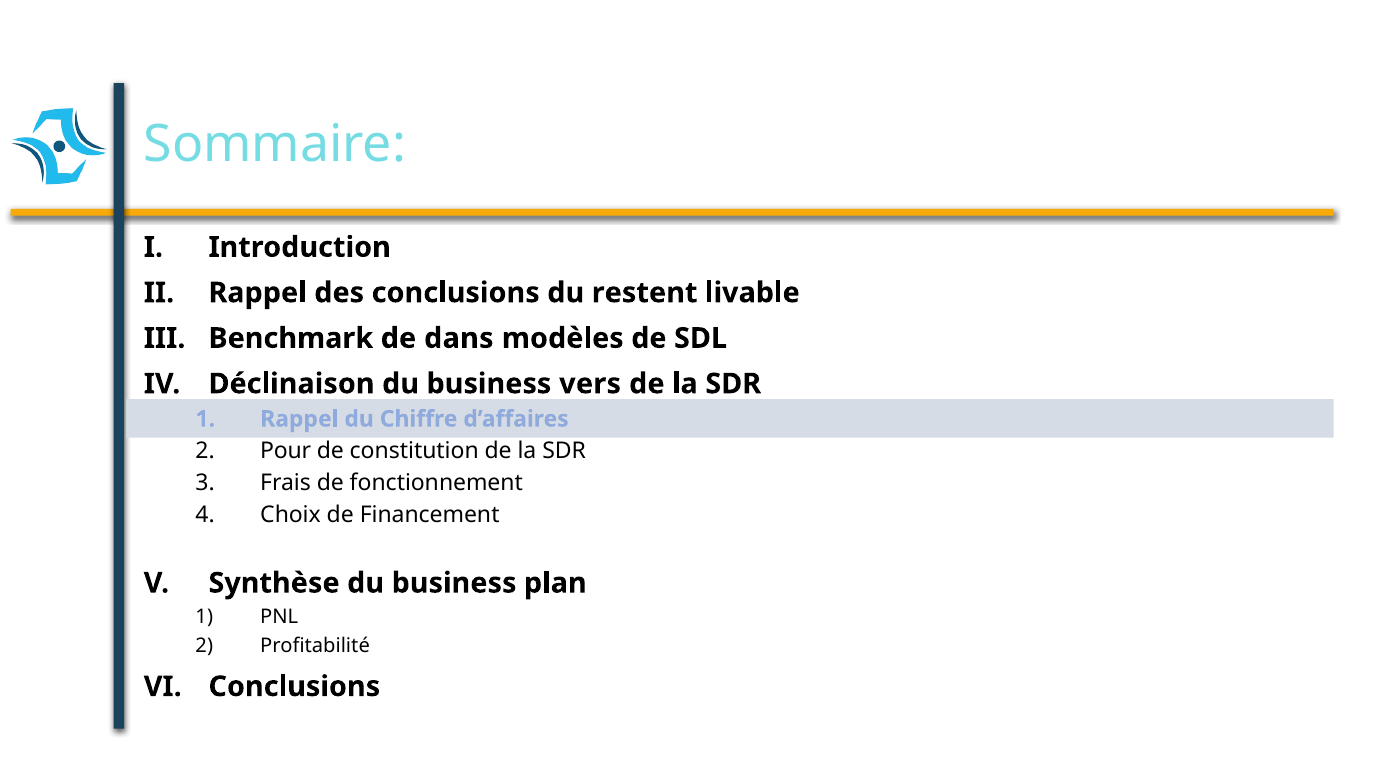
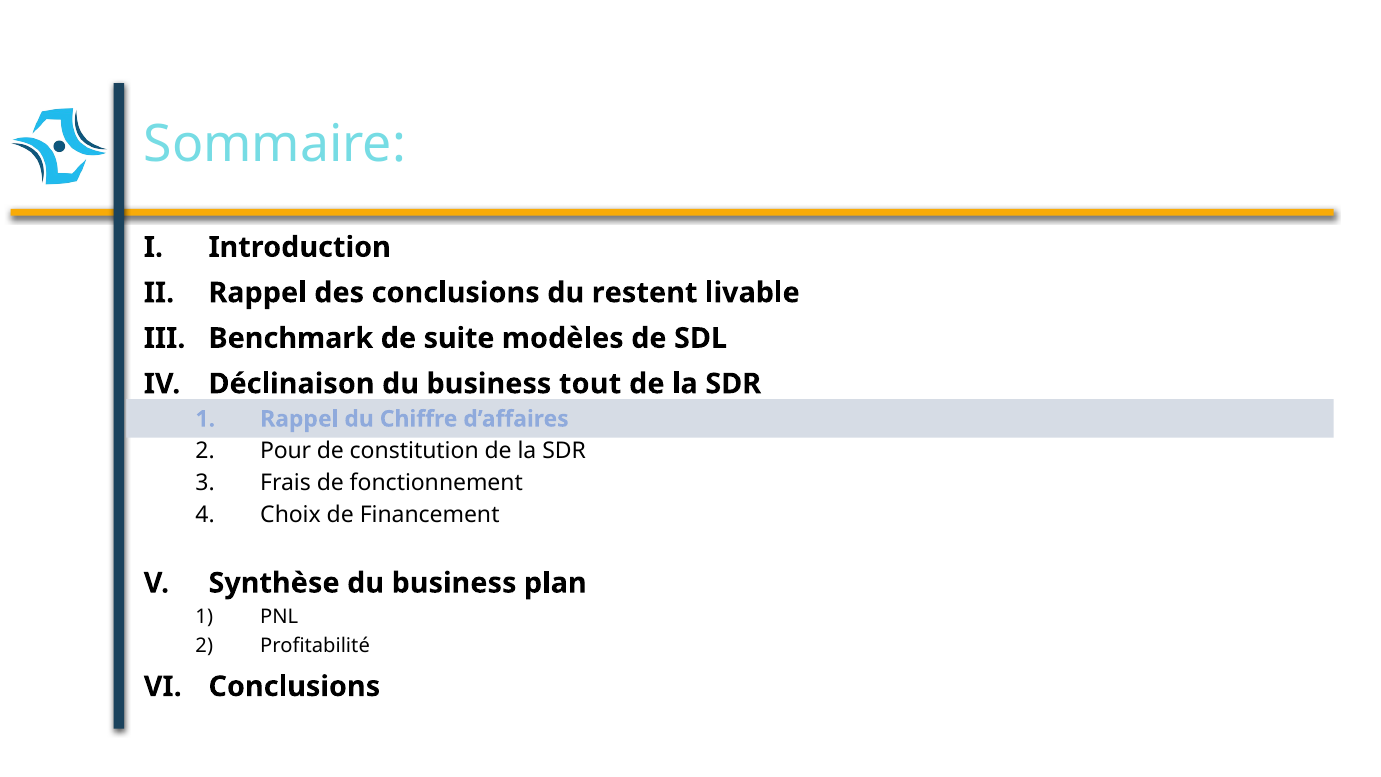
dans: dans -> suite (459, 338)
vers: vers -> tout (590, 384)
